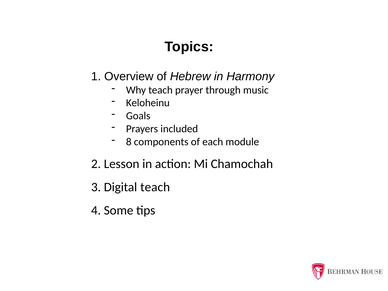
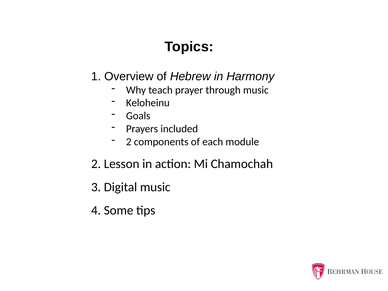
8: 8 -> 2 (129, 142)
Digital teach: teach -> music (155, 187)
